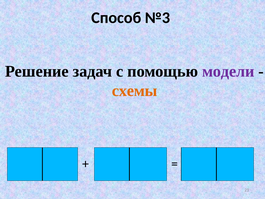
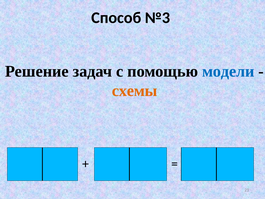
модели colour: purple -> blue (228, 71)
